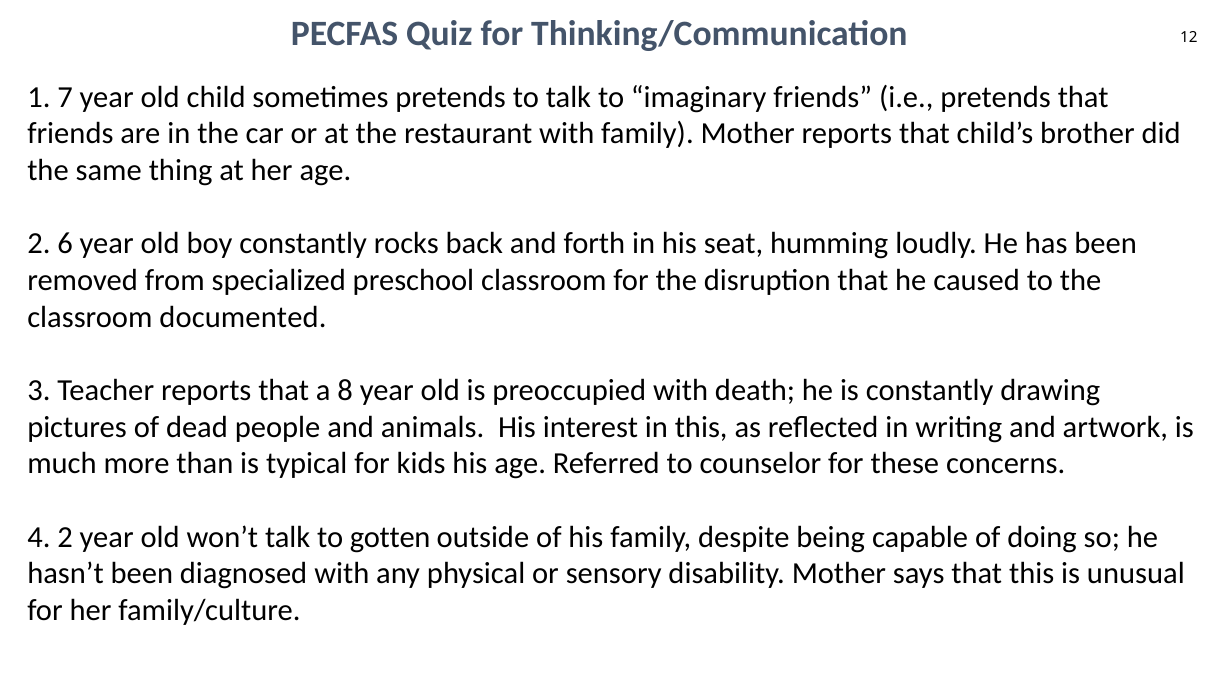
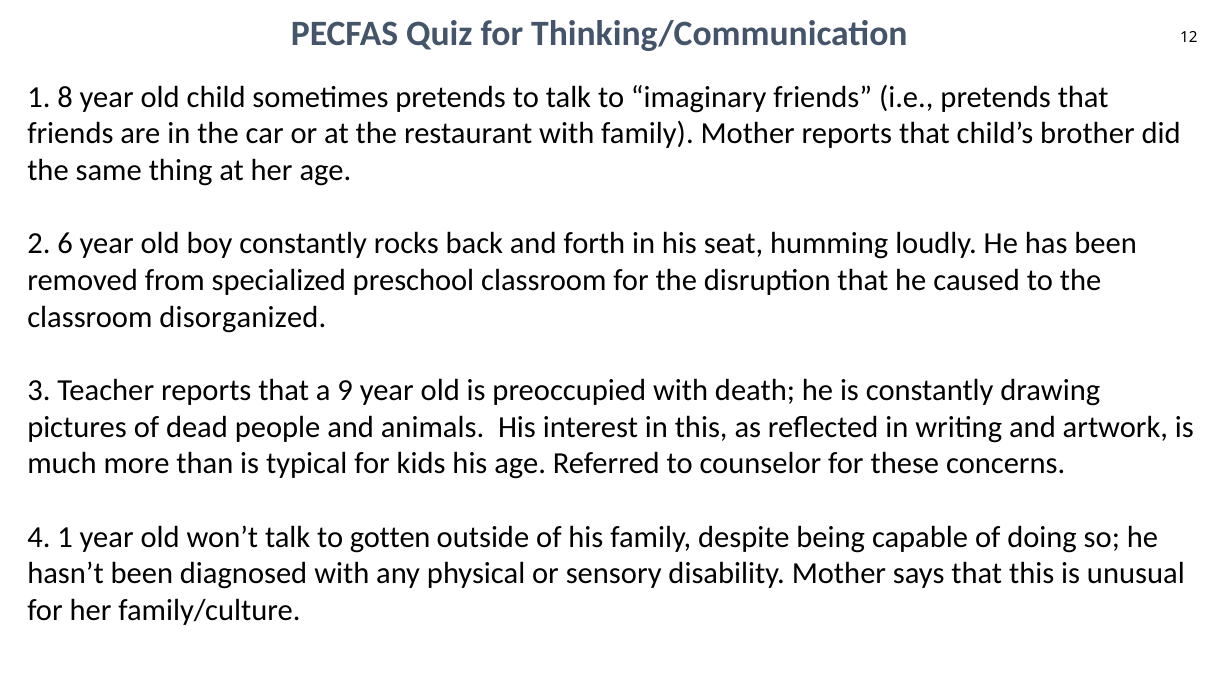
7: 7 -> 8 (65, 97)
documented: documented -> disorganized (243, 317)
8: 8 -> 9 (345, 391)
4 2: 2 -> 1 (65, 537)
